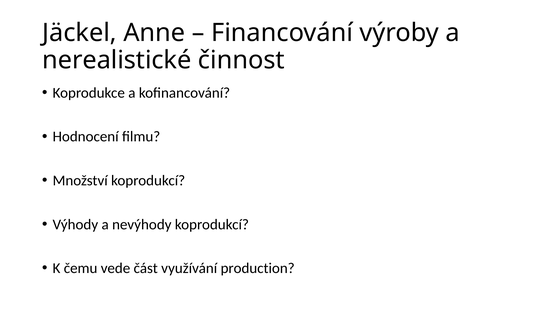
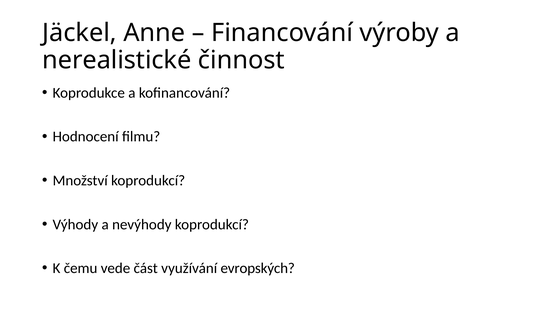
production: production -> evropských (258, 269)
